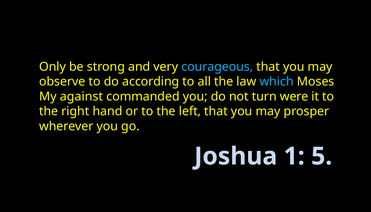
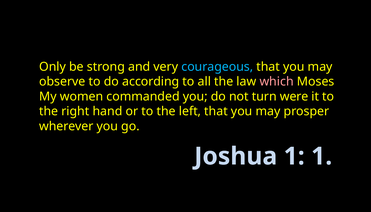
which colour: light blue -> pink (277, 81)
against: against -> women (81, 96)
1 5: 5 -> 1 (322, 156)
